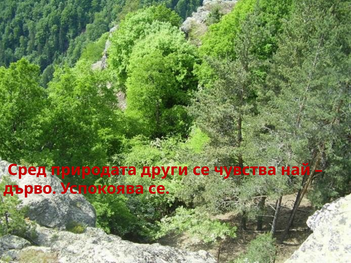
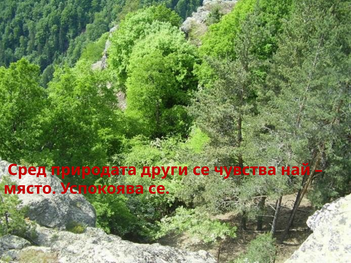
дърво: дърво -> място (30, 189)
